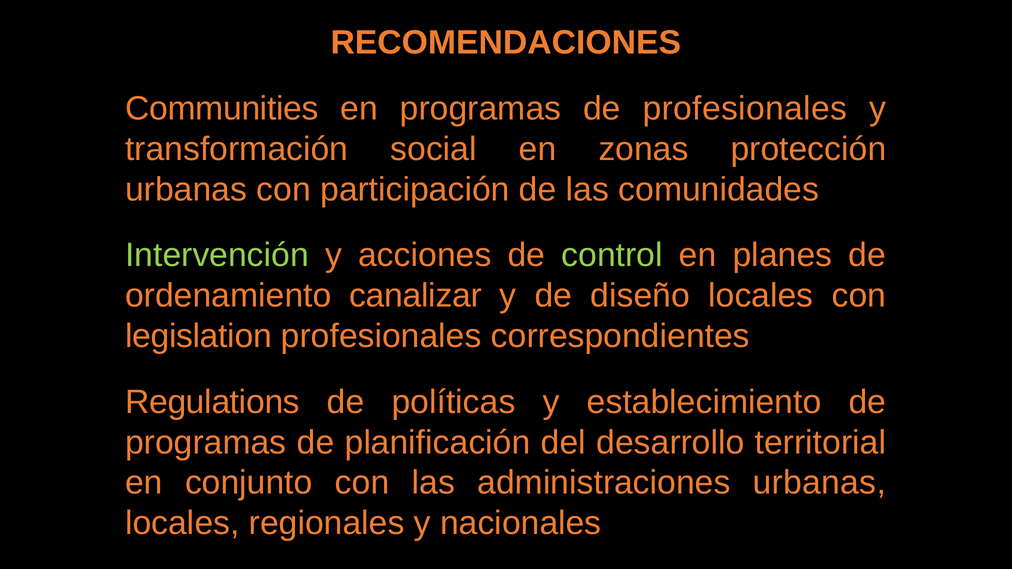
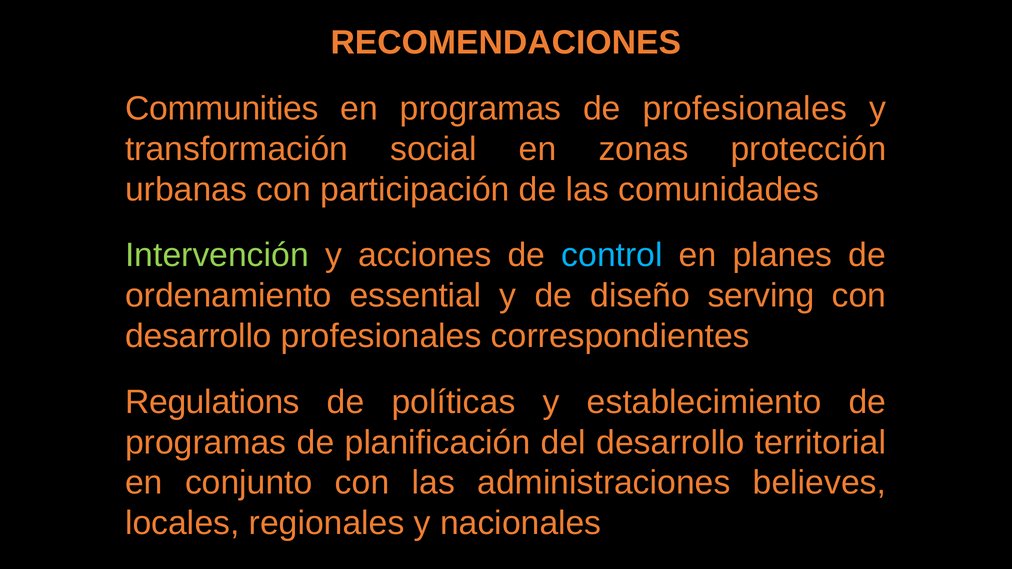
control colour: light green -> light blue (612, 255)
canalizar: canalizar -> essential (416, 296)
diseño locales: locales -> serving (761, 296)
legislation: legislation -> desarrollo (198, 336)
administraciones urbanas: urbanas -> believes (820, 483)
